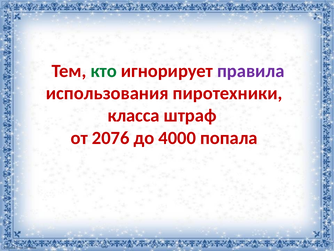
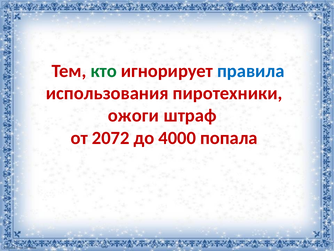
правила colour: purple -> blue (251, 71)
класса: класса -> ожоги (133, 115)
2076: 2076 -> 2072 (111, 138)
